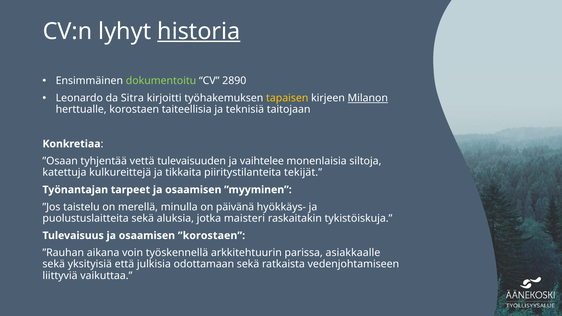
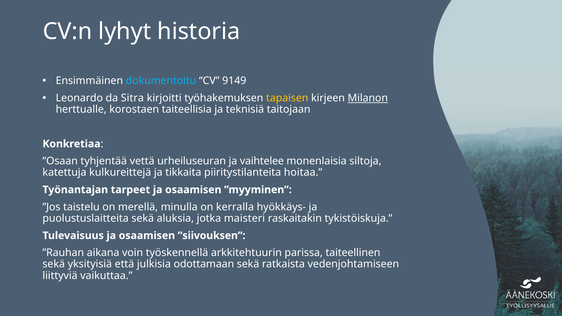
historia underline: present -> none (199, 31)
dokumentoitu colour: light green -> light blue (161, 81)
2890: 2890 -> 9149 (234, 81)
tulevaisuuden: tulevaisuuden -> urheiluseuran (192, 161)
tekijät: tekijät -> hoitaa (303, 173)
päivänä: päivänä -> kerralla (235, 207)
”korostaen: ”korostaen -> ”siivouksen (212, 236)
asiakkaalle: asiakkaalle -> taiteellinen (353, 253)
